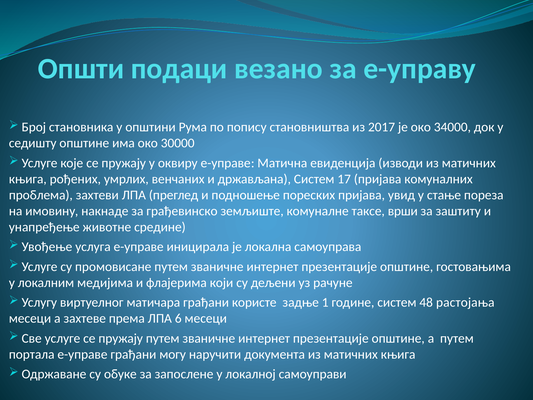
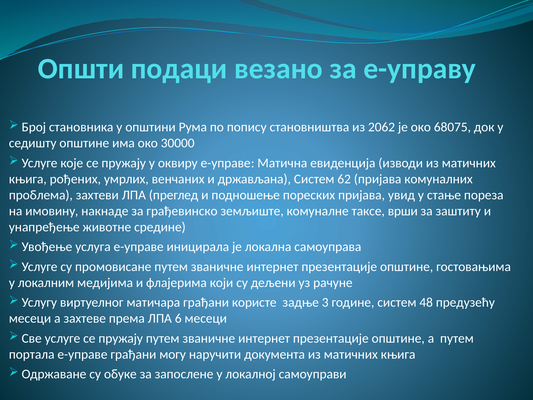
2017: 2017 -> 2062 (382, 127)
34000: 34000 -> 68075 (452, 127)
17: 17 -> 62 (344, 179)
1: 1 -> 3 (325, 302)
растојања: растојања -> предузећу (465, 302)
